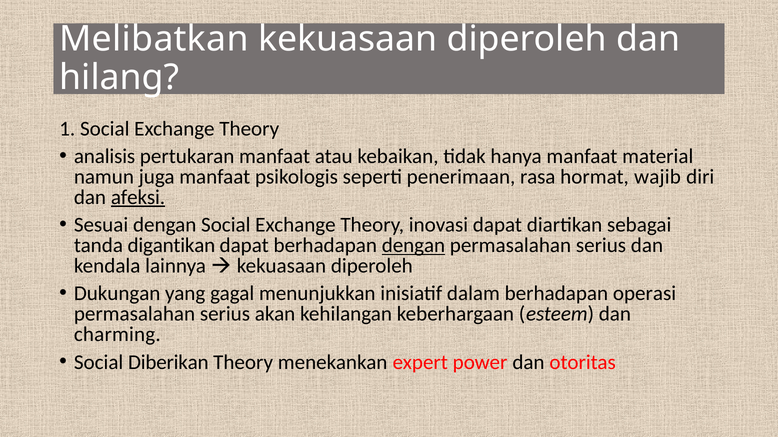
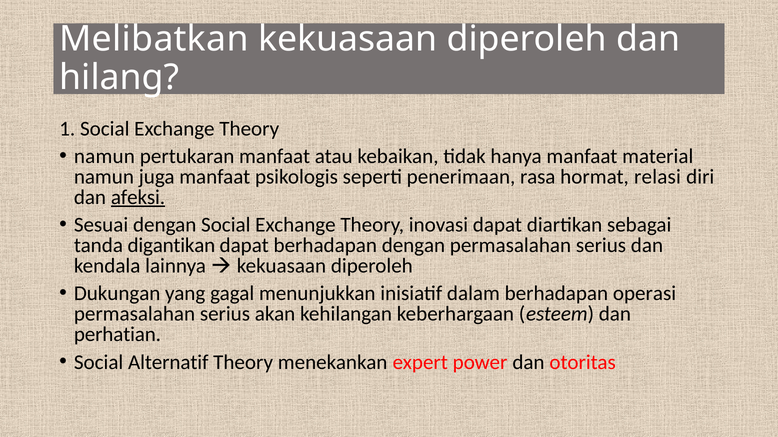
analisis: analisis -> namun (104, 157)
wajib: wajib -> relasi (657, 177)
dengan underline: present -> none (413, 246)
charming: charming -> perhatian (117, 335)
Diberikan: Diberikan -> Alternatif (168, 363)
